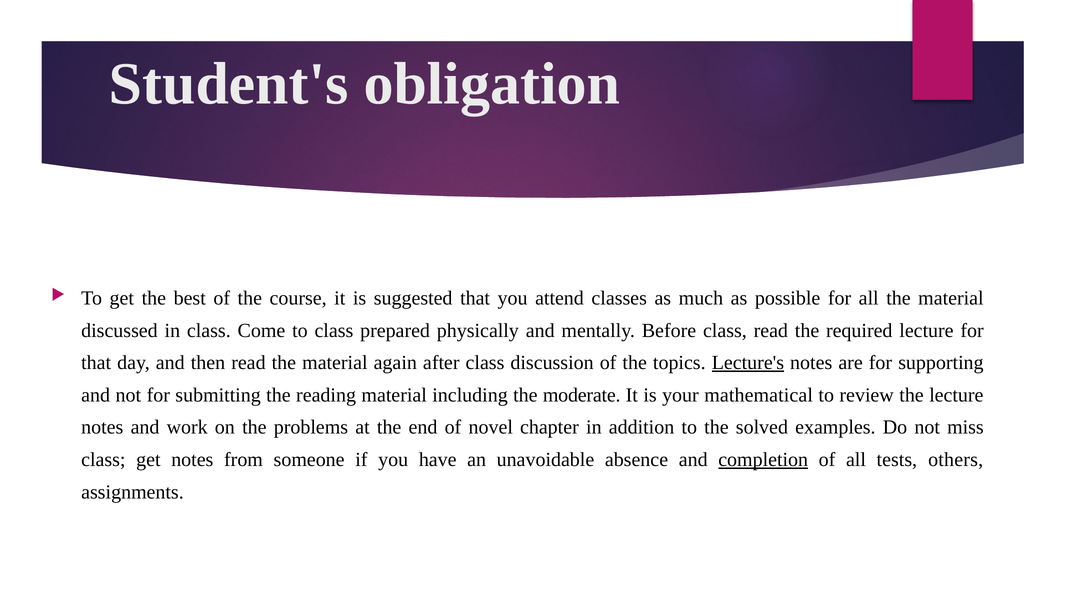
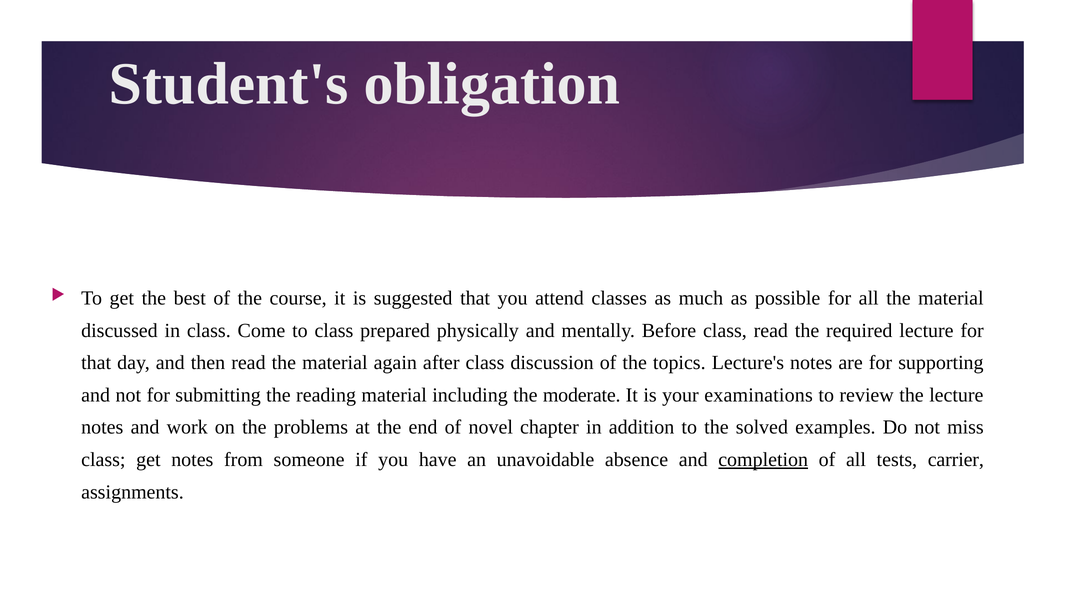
Lecture's underline: present -> none (748, 363)
mathematical: mathematical -> examinations (759, 395)
others: others -> carrier (956, 460)
